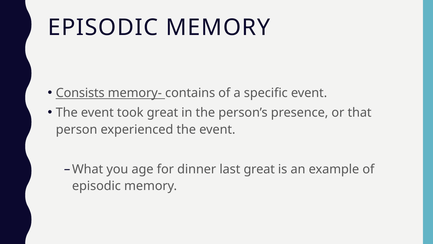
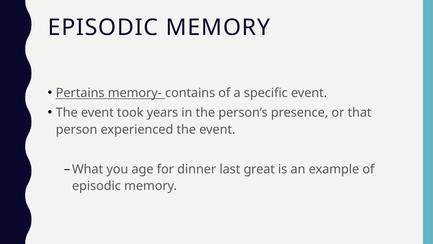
Consists: Consists -> Pertains (80, 93)
took great: great -> years (162, 113)
